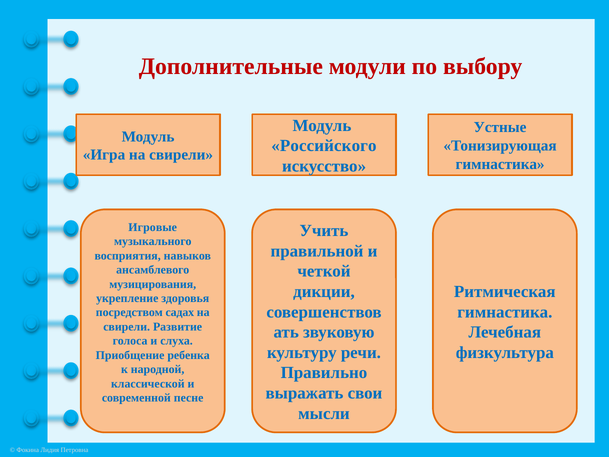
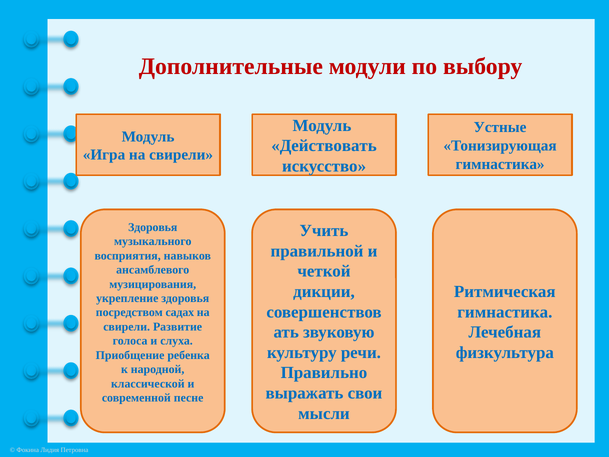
Российского: Российского -> Действовать (324, 146)
Игровые: Игровые -> Здоровья (153, 227)
